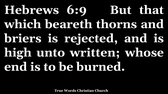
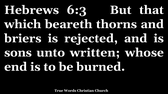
6:9: 6:9 -> 6:3 (77, 10)
high: high -> sons (18, 53)
